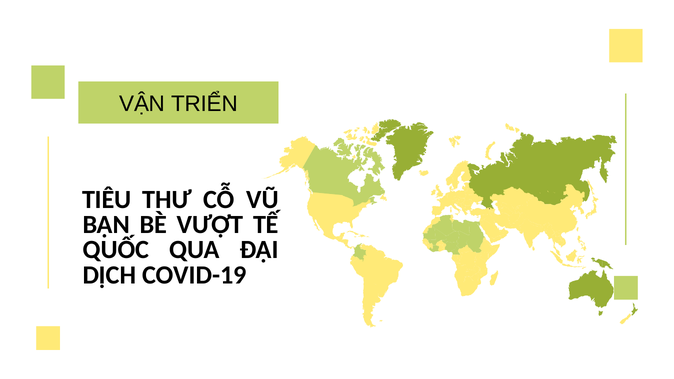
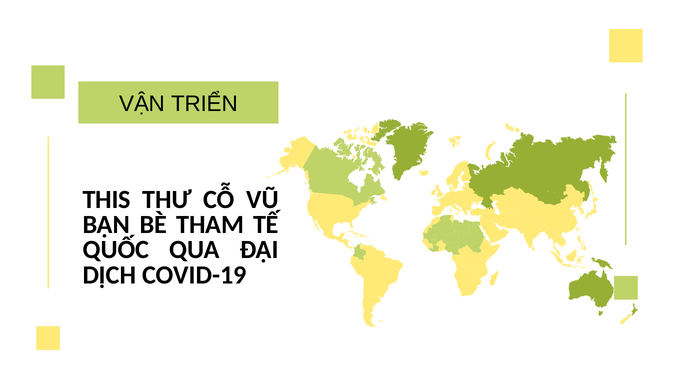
TIÊU: TIÊU -> THIS (107, 199)
VƯỢT: VƯỢT -> THAM (210, 225)
